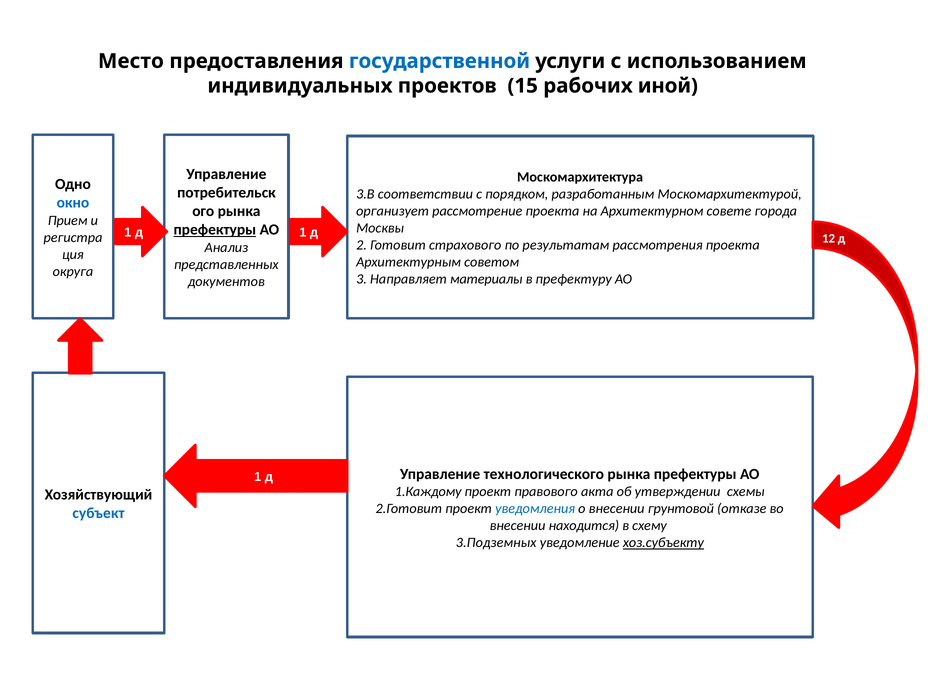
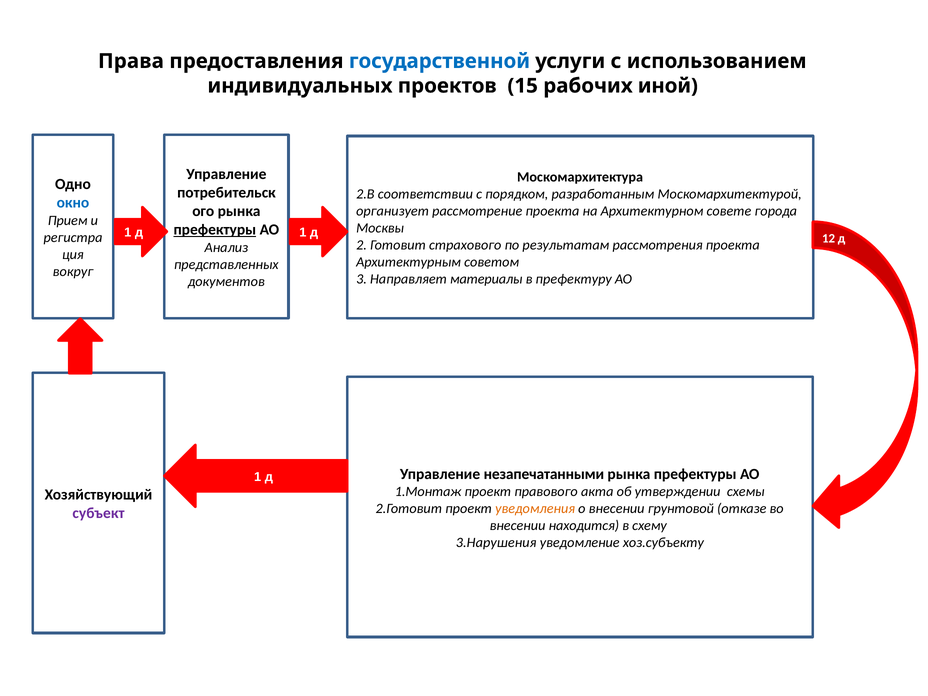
Место: Место -> Права (131, 61)
3.В: 3.В -> 2.В (365, 194)
округа: округа -> вокруг (73, 272)
технологического: технологического -> незапечатанными (544, 474)
1.Каждому: 1.Каждому -> 1.Монтаж (428, 492)
уведомления colour: blue -> orange (535, 509)
субъект colour: blue -> purple (99, 513)
3.Подземных: 3.Подземных -> 3.Нарушения (496, 543)
хоз.субъекту underline: present -> none (663, 543)
